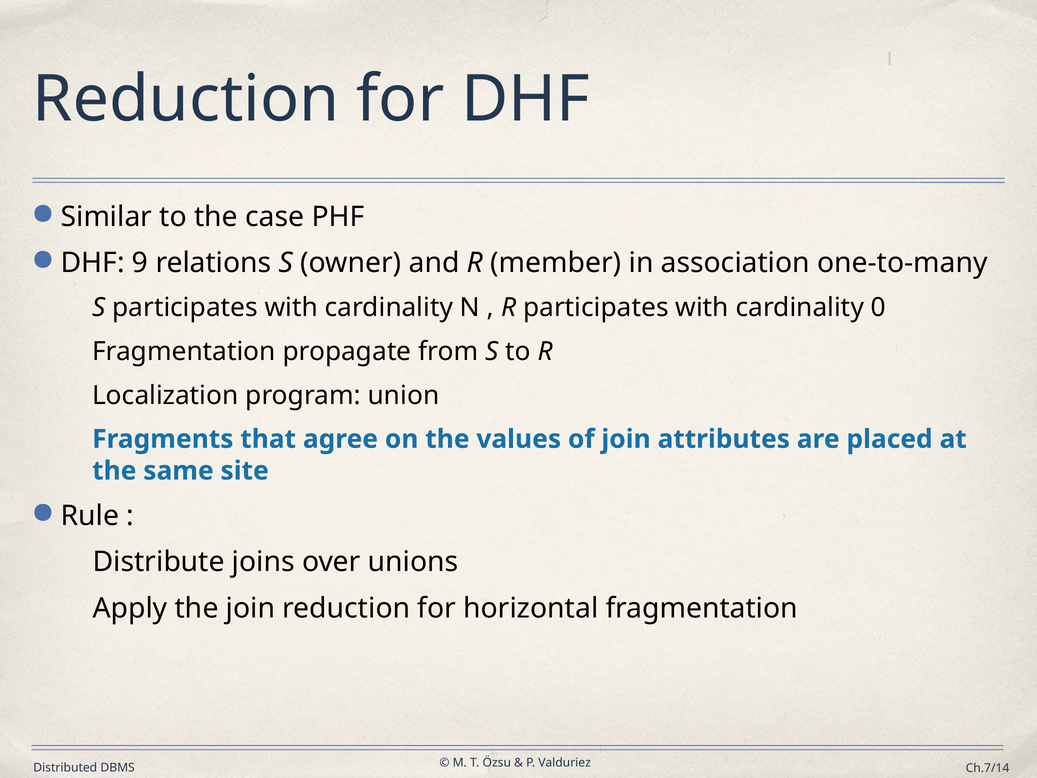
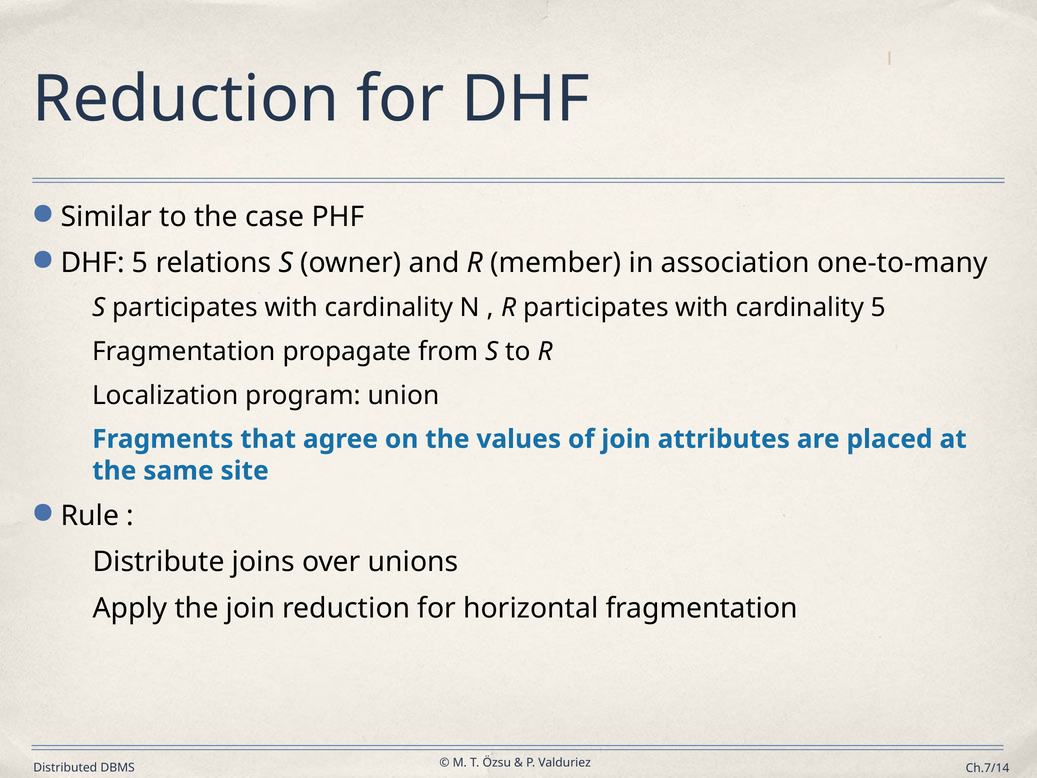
DHF 9: 9 -> 5 (140, 263)
cardinality 0: 0 -> 5 (878, 308)
